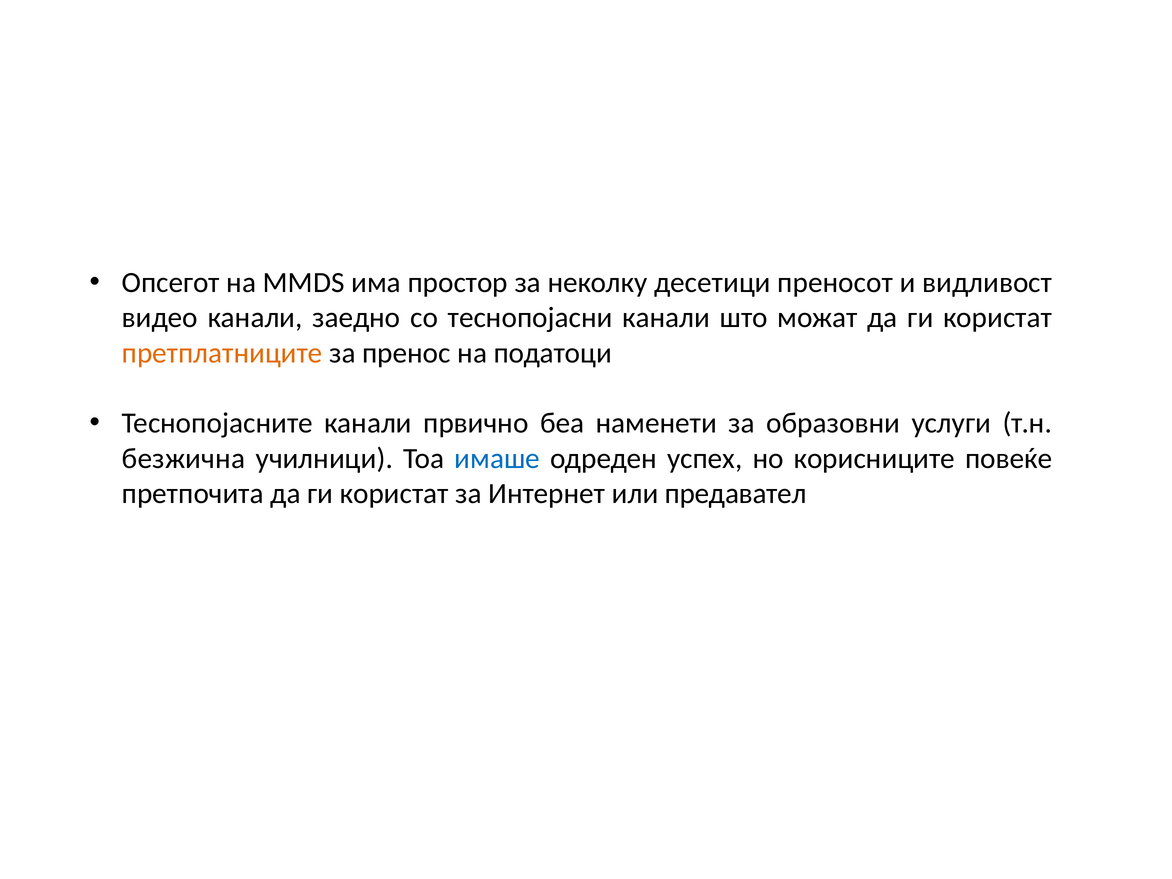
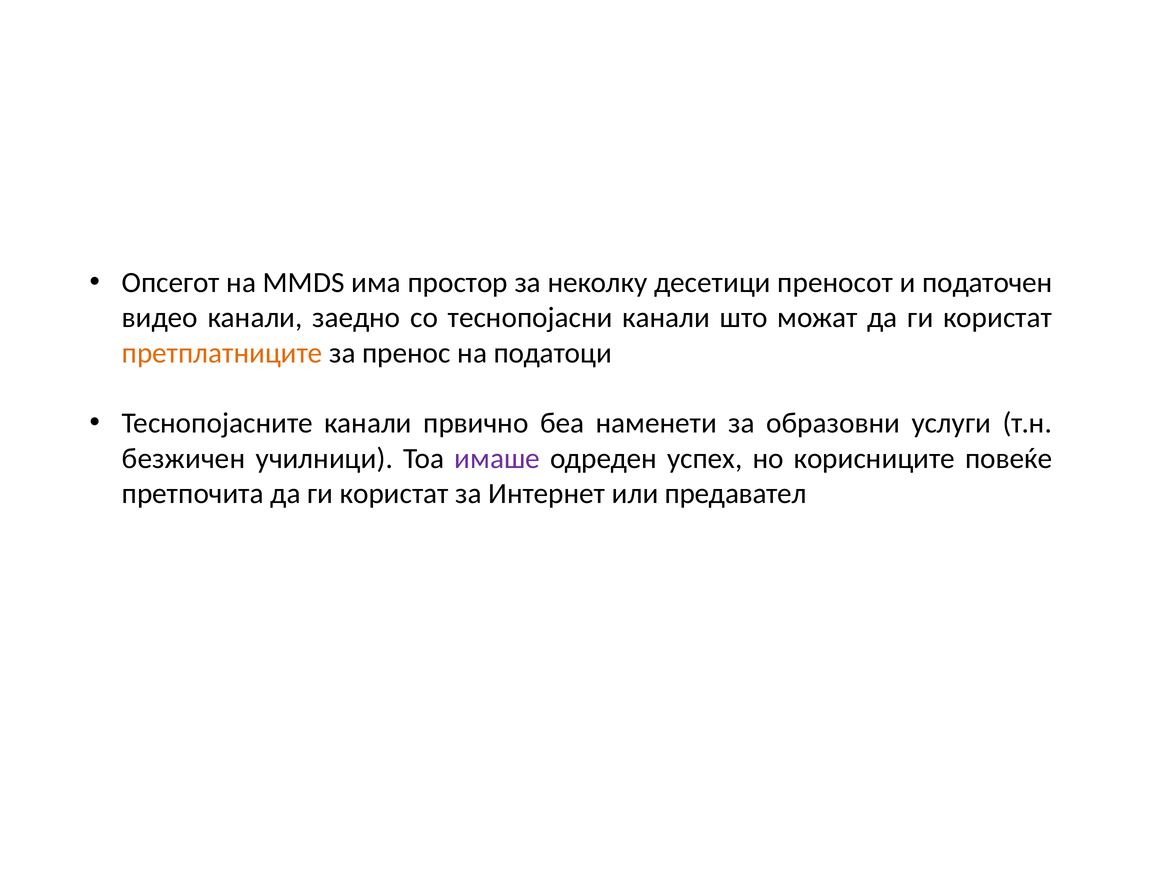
видливост: видливост -> податочен (987, 283)
безжична: безжична -> безжичен (184, 458)
имаше colour: blue -> purple (497, 458)
